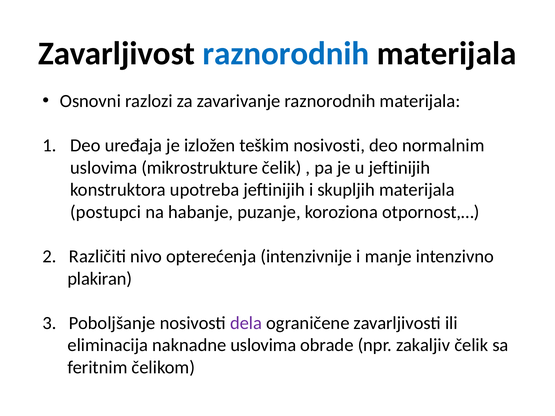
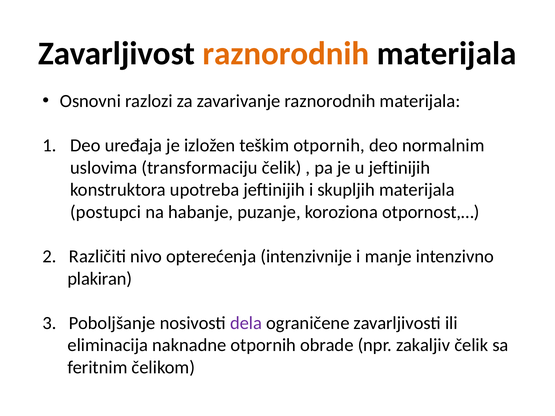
raznorodnih colour: blue -> orange (286, 54)
teškim nosivosti: nosivosti -> otpornih (329, 146)
mikrostrukture: mikrostrukture -> transformaciju (200, 168)
naknadne uslovima: uslovima -> otpornih (263, 345)
